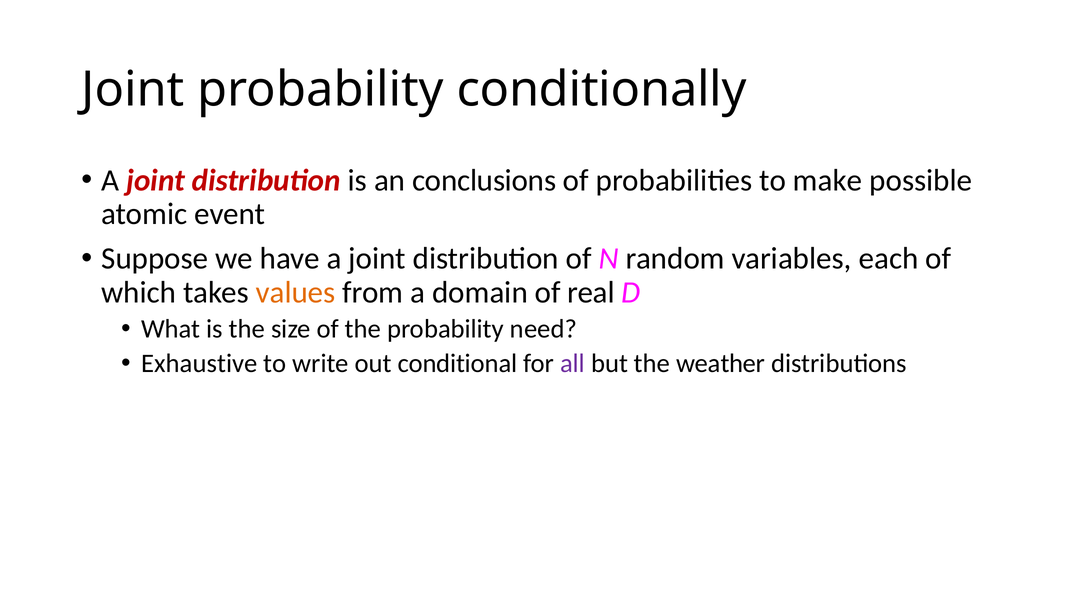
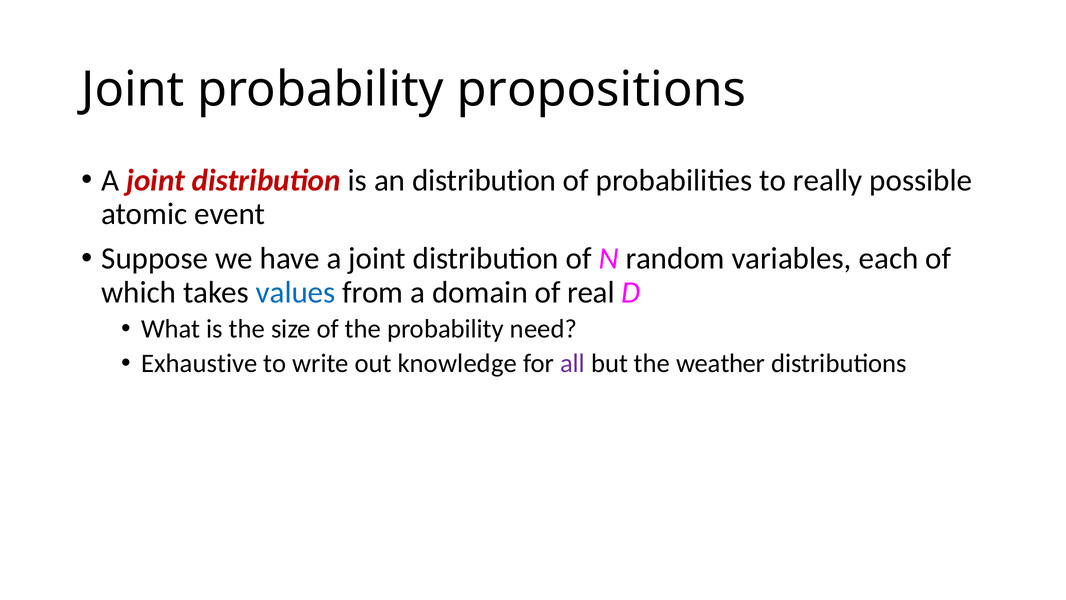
conditionally: conditionally -> propositions (601, 90)
an conclusions: conclusions -> distribution (484, 180)
make: make -> really (828, 180)
values colour: orange -> blue (296, 292)
conditional: conditional -> knowledge (457, 363)
